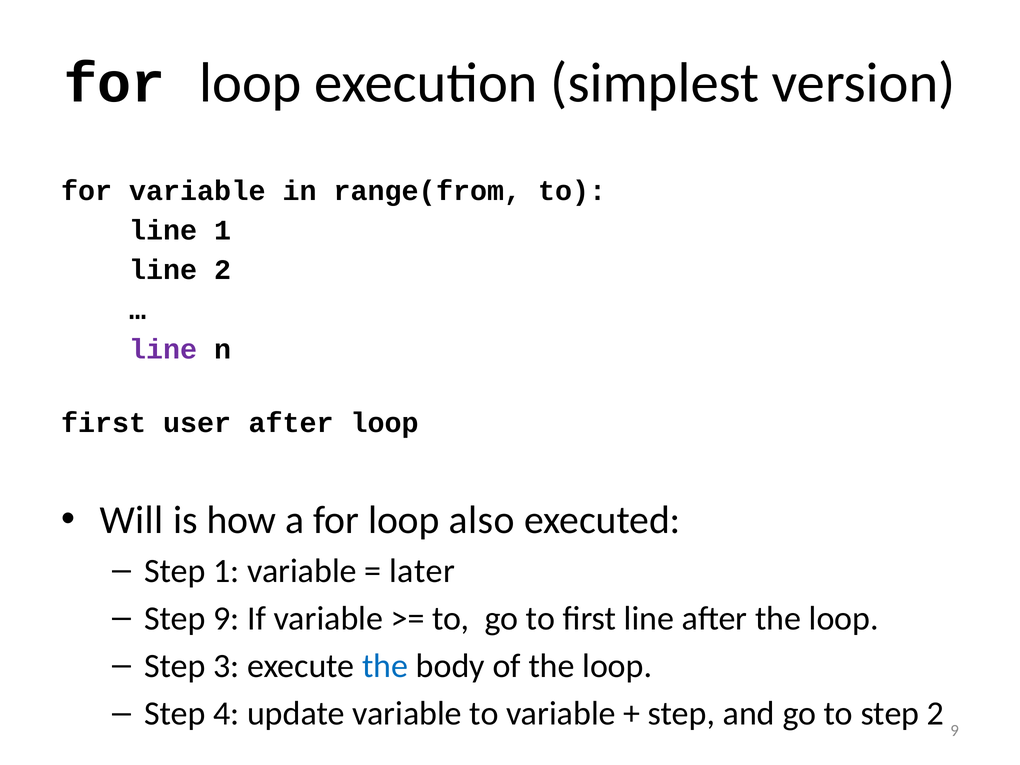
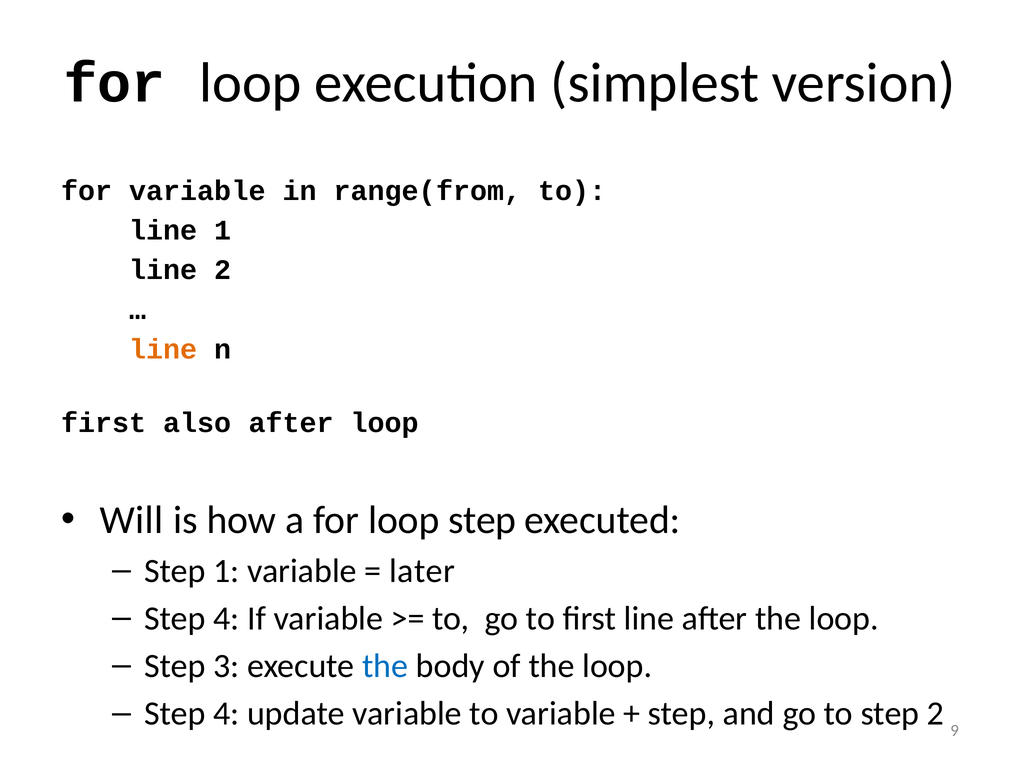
line colour: purple -> orange (163, 349)
user: user -> also (197, 423)
loop also: also -> step (482, 520)
9: 9 -> 4 (226, 619)
